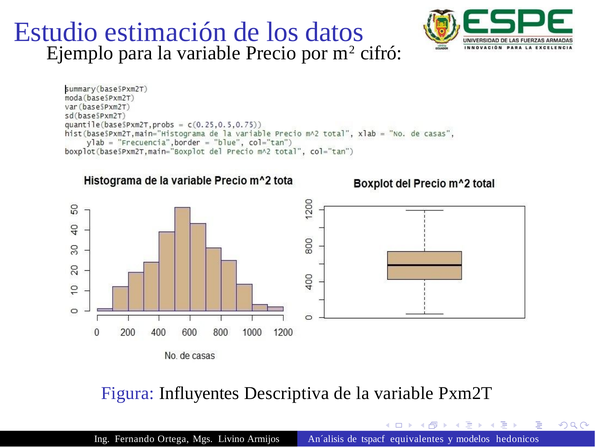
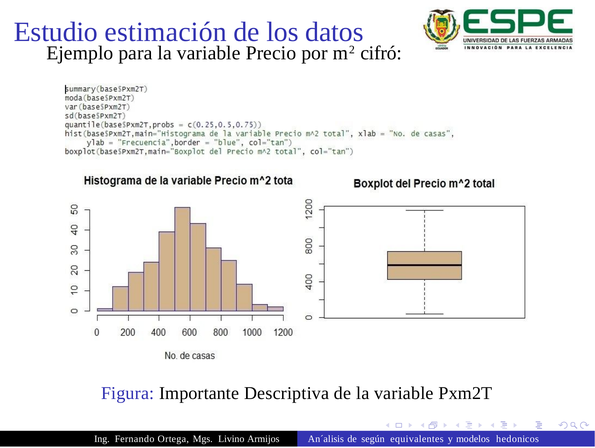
Influyentes: Influyentes -> Importante (199, 393)
tspacf: tspacf -> según (373, 439)
